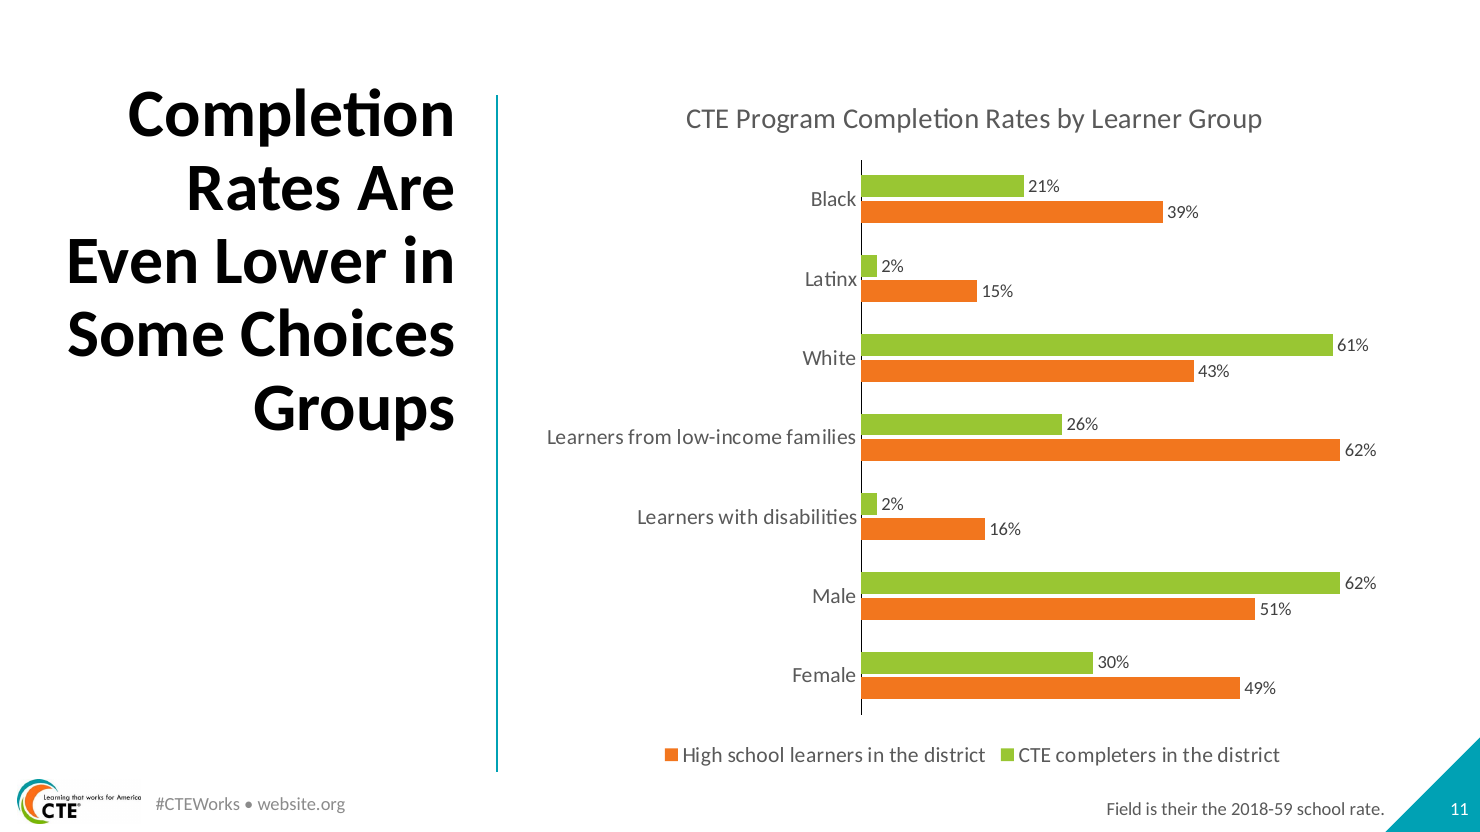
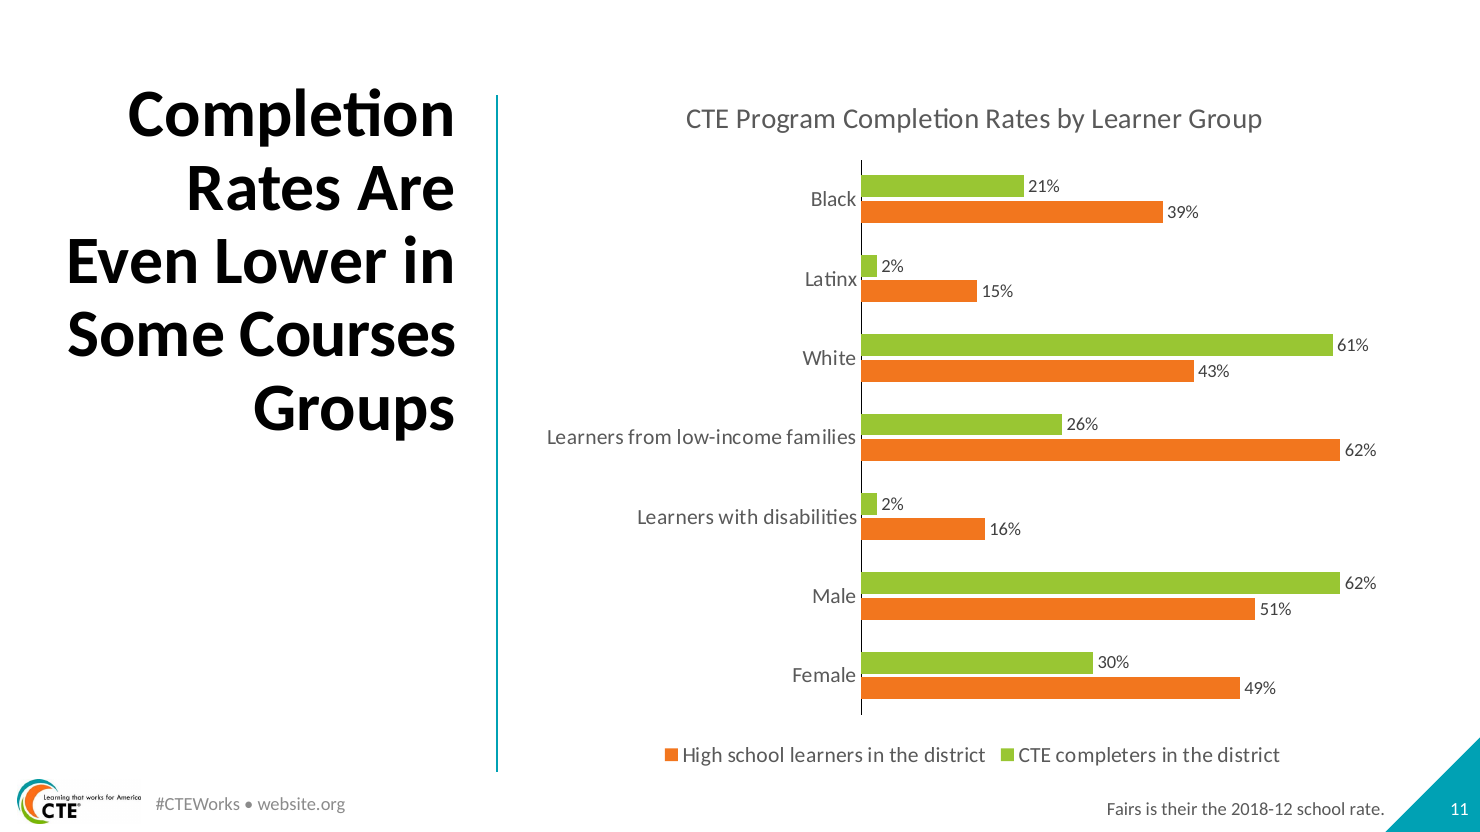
Choices: Choices -> Courses (348, 335)
Field: Field -> Fairs (1124, 810)
2018-59: 2018-59 -> 2018-12 (1262, 810)
